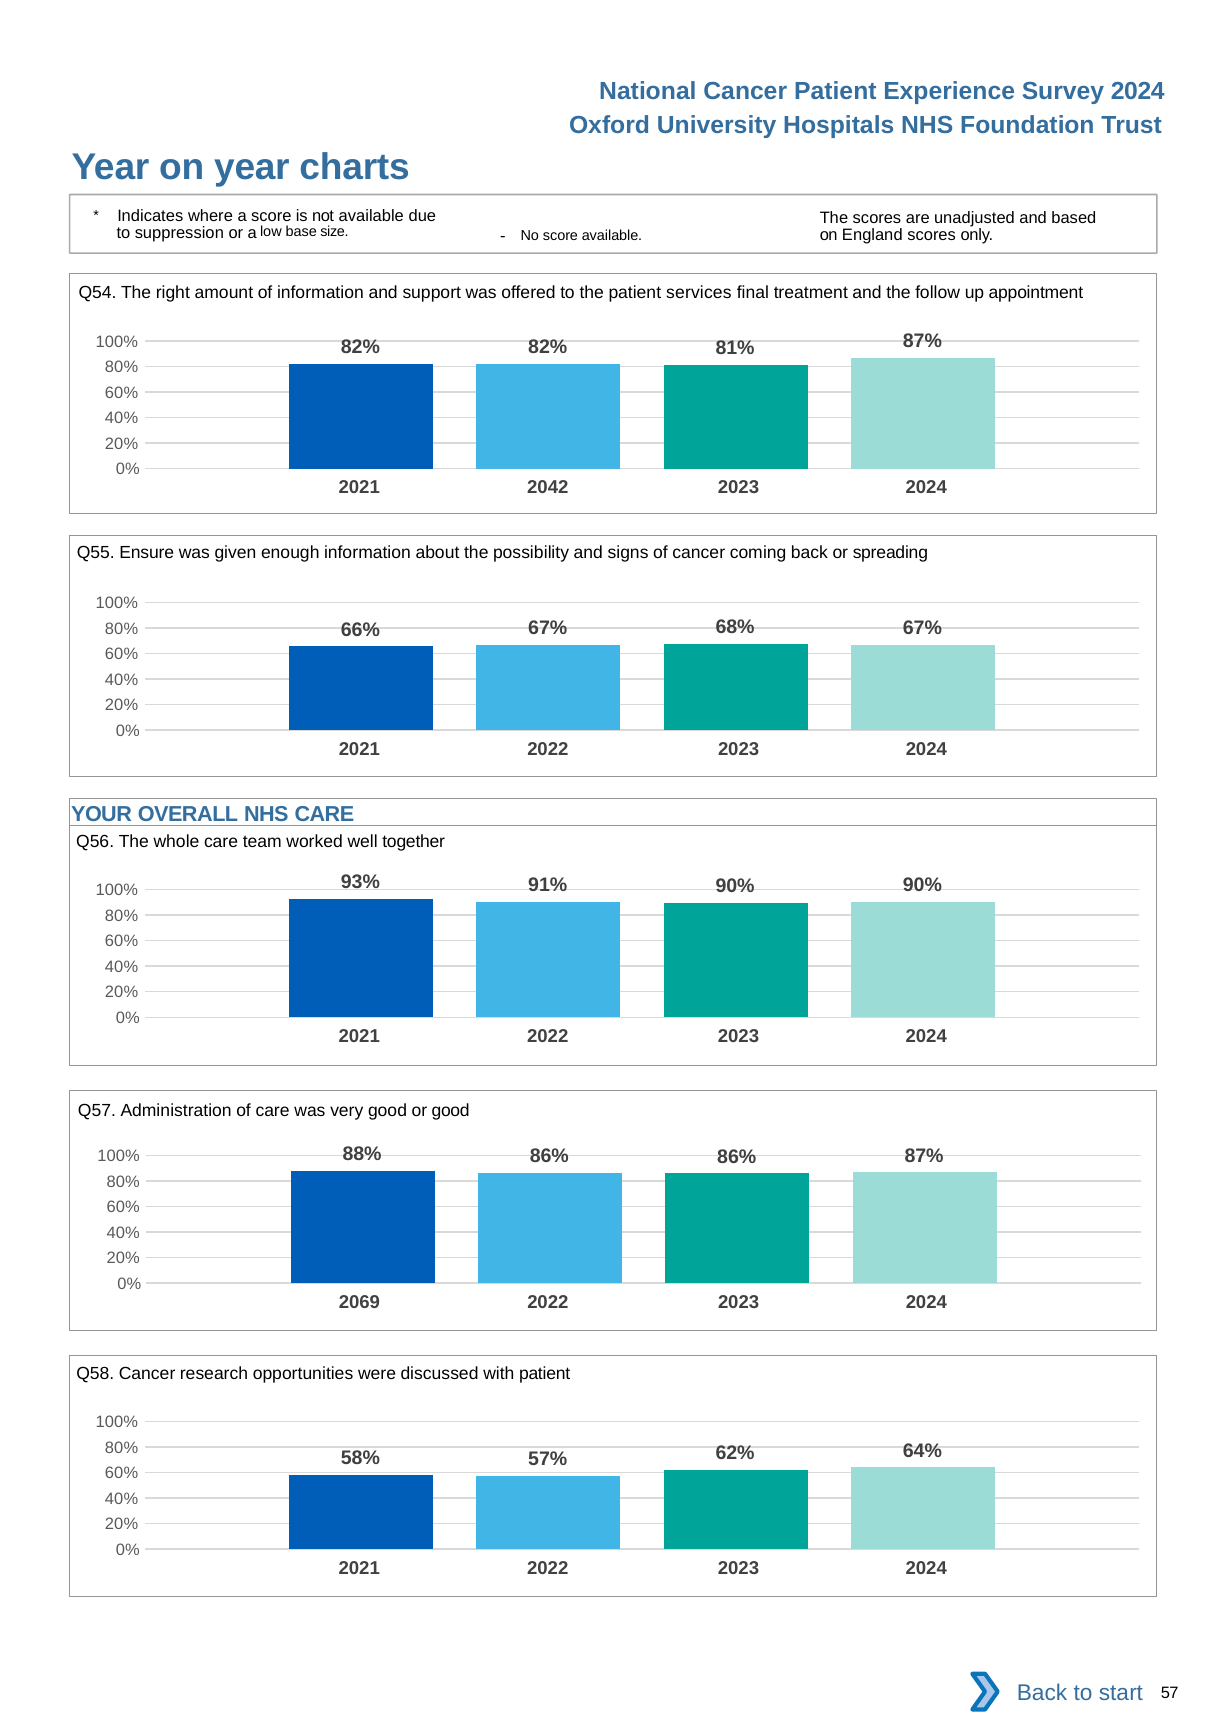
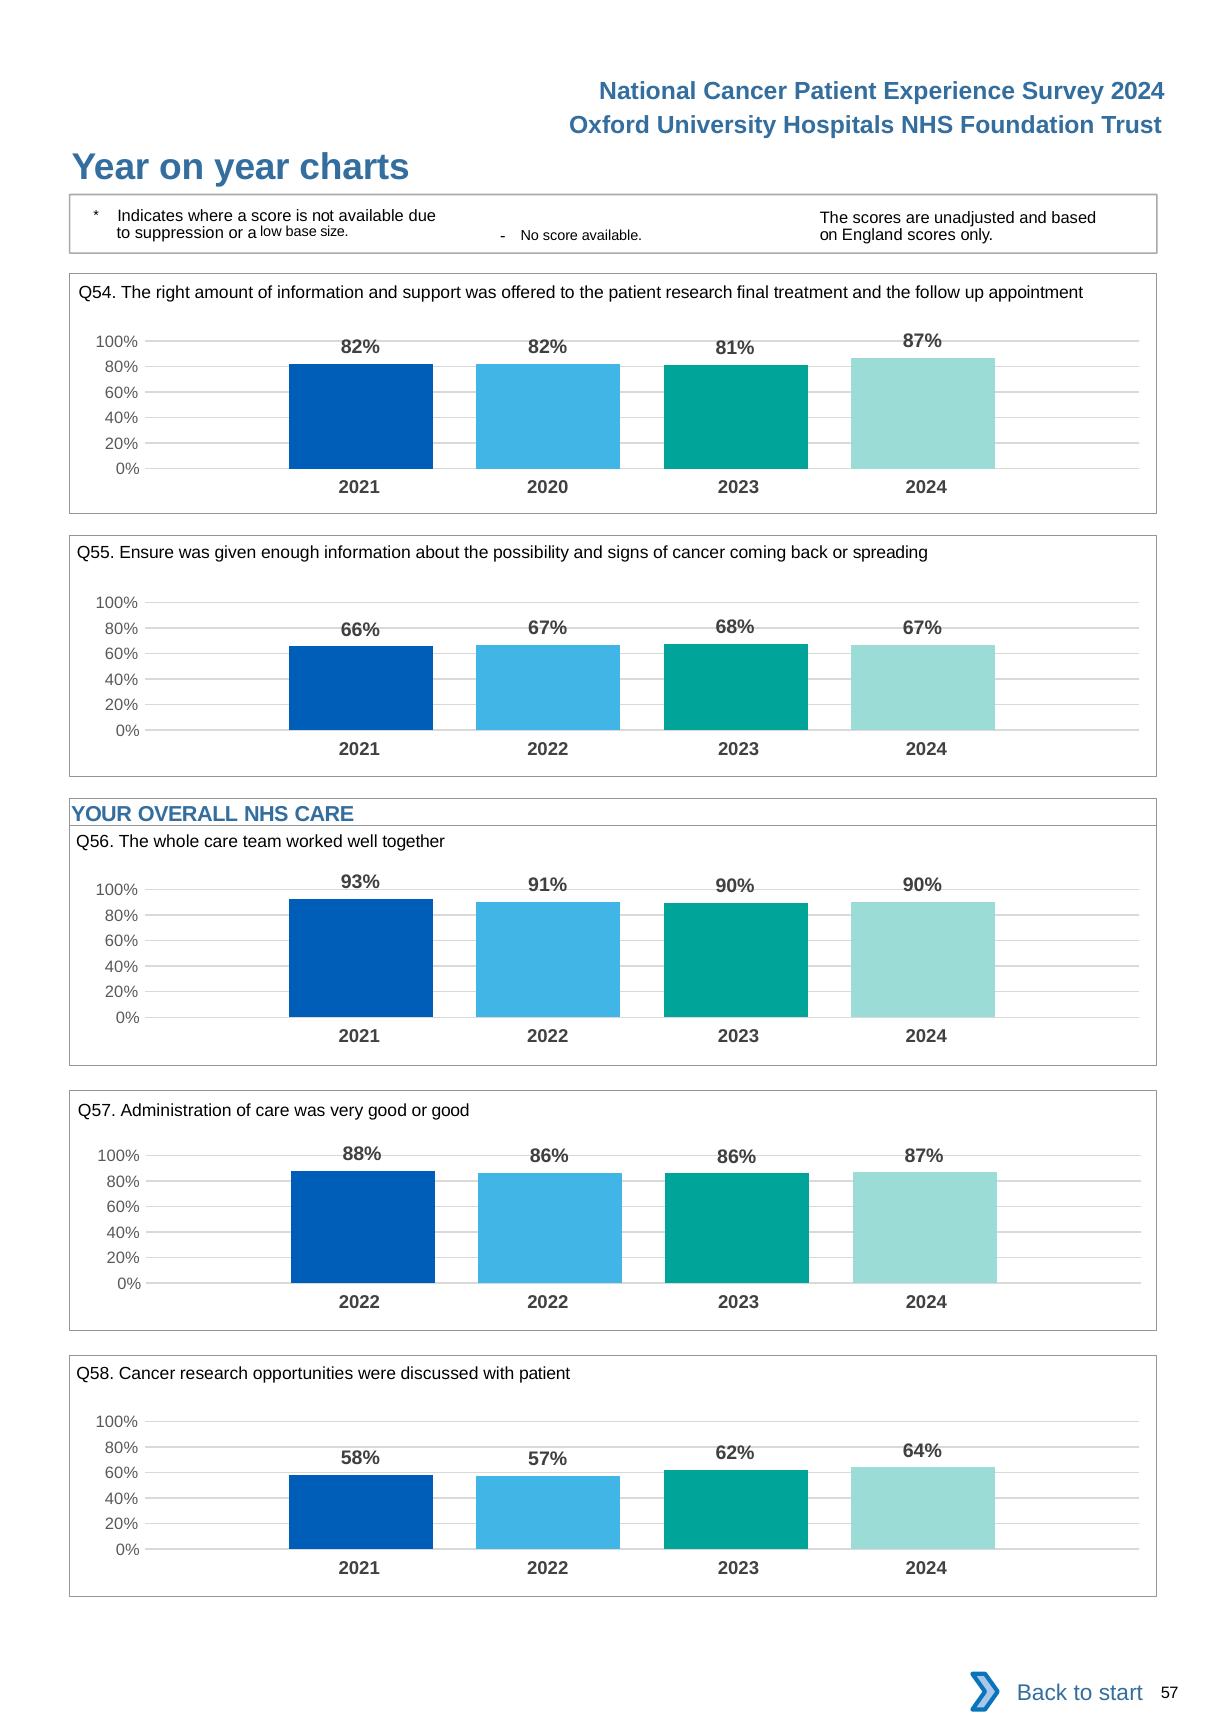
patient services: services -> research (699, 293)
2042: 2042 -> 2020 (548, 488)
2069: 2069 -> 2022 (359, 1302)
